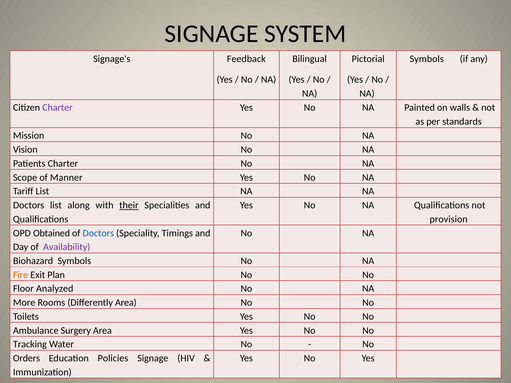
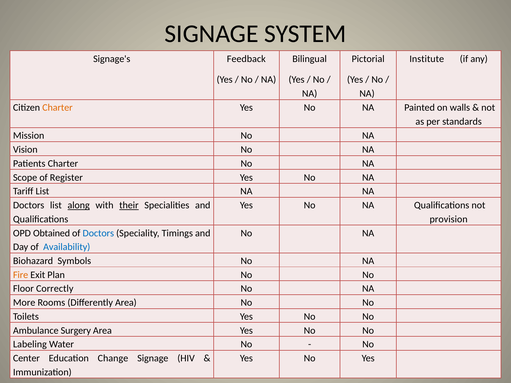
Symbols: Symbols -> Institute (427, 59)
Charter colour: purple -> orange (57, 108)
Manner: Manner -> Register (66, 178)
along underline: none -> present (79, 205)
Availability colour: purple -> blue (67, 247)
Analyzed: Analyzed -> Correctly (55, 289)
Tracking: Tracking -> Labeling (30, 345)
Orders: Orders -> Center (26, 359)
Policies: Policies -> Change (113, 359)
